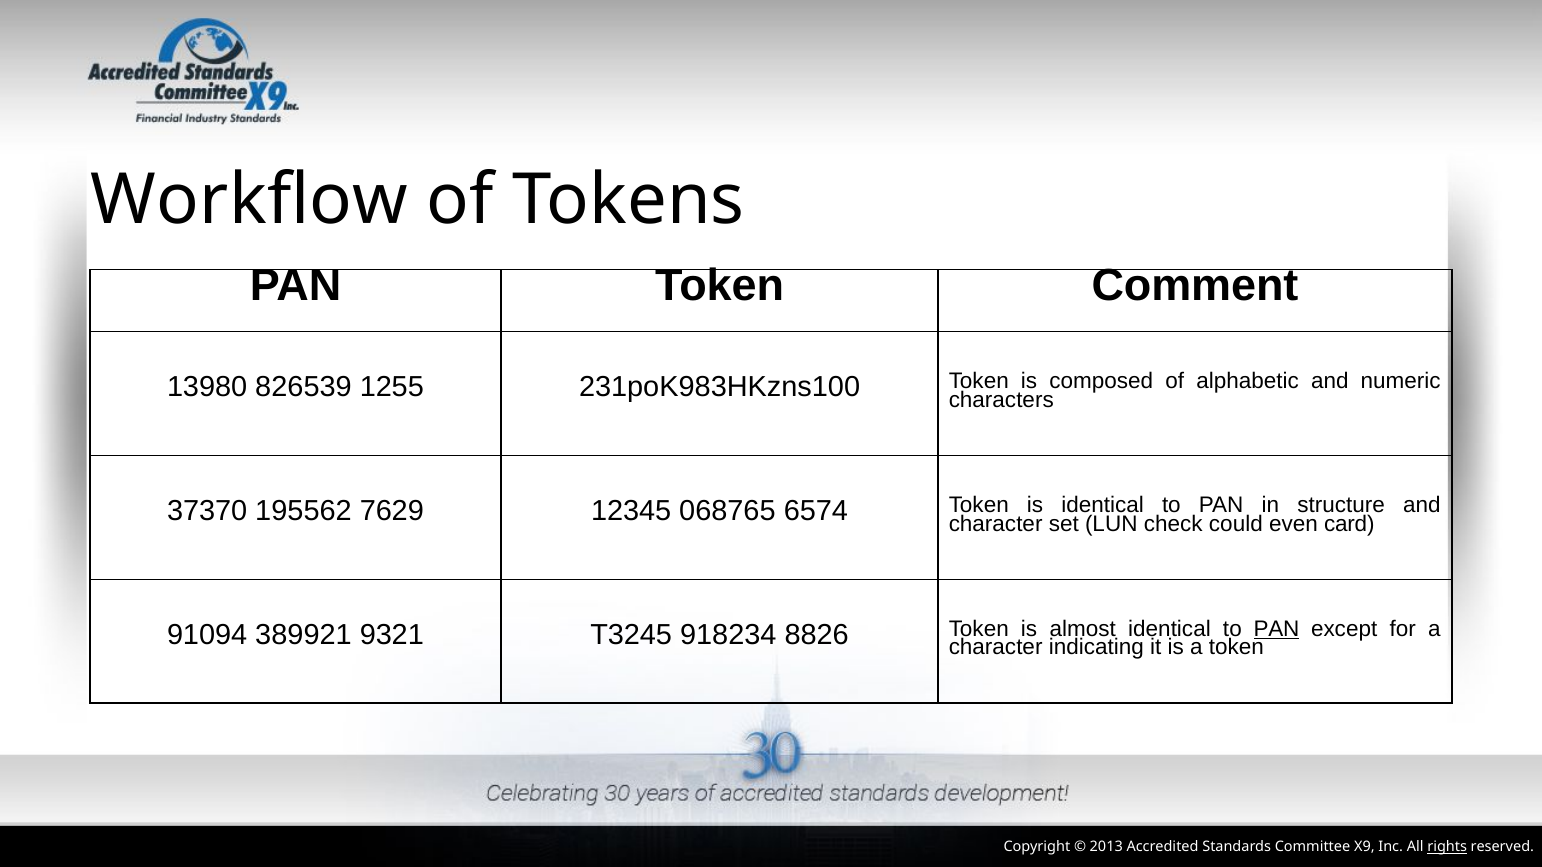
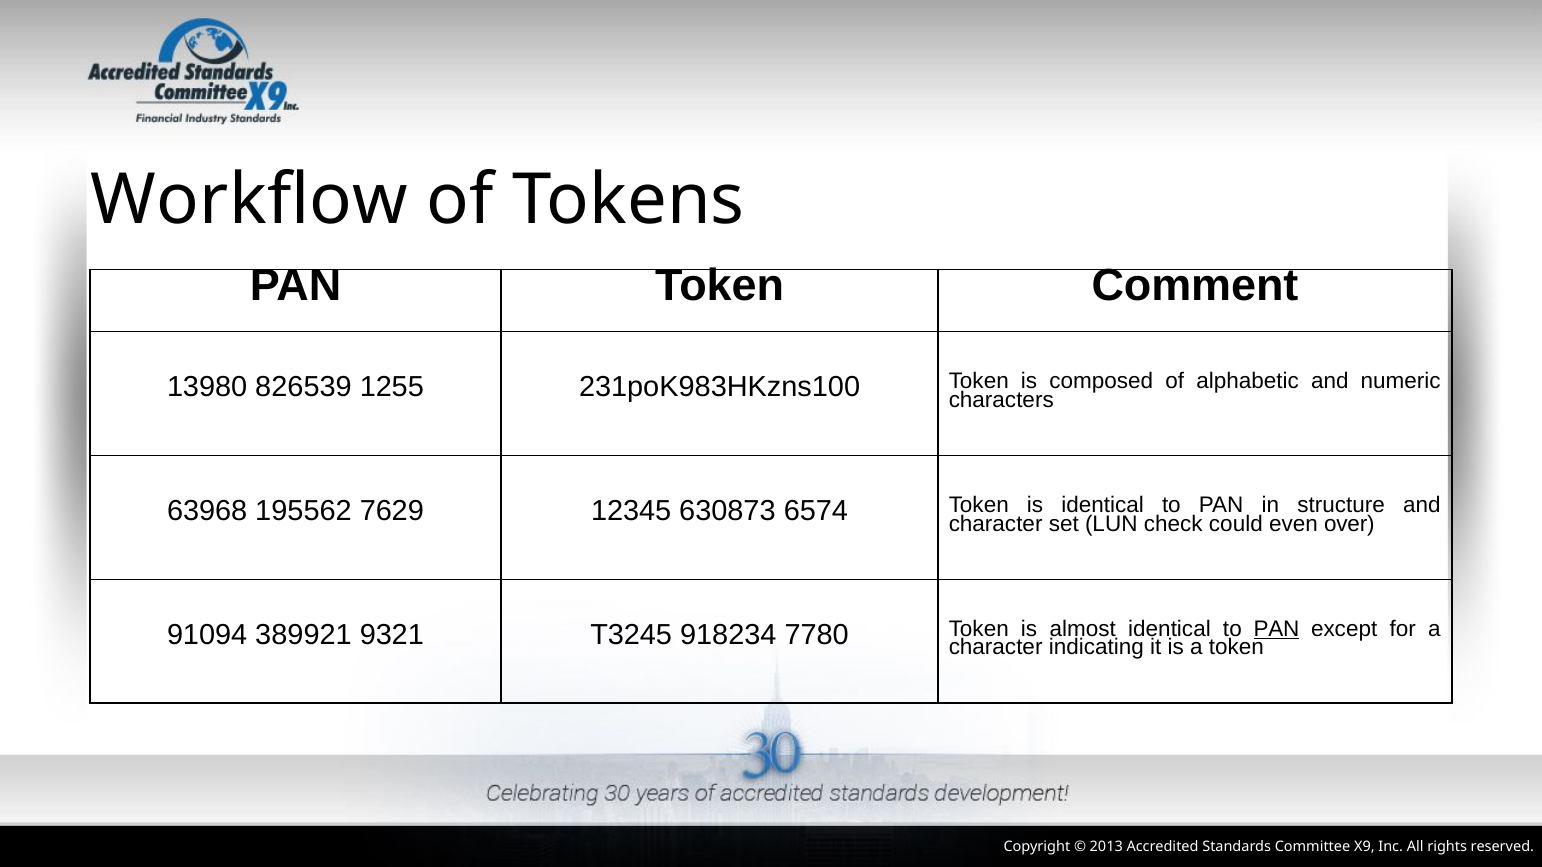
37370: 37370 -> 63968 (207, 511)
068765: 068765 -> 630873 (727, 511)
card: card -> over (1349, 524)
8826: 8826 -> 7780 (817, 635)
rights underline: present -> none (1447, 847)
